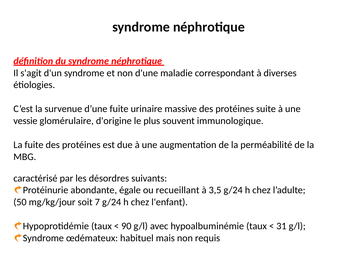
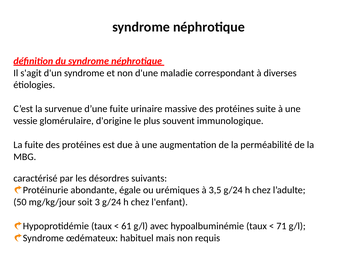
recueillant: recueillant -> urémiques (178, 190)
7: 7 -> 3 (97, 202)
90: 90 -> 61 (126, 226)
31: 31 -> 71 (281, 226)
